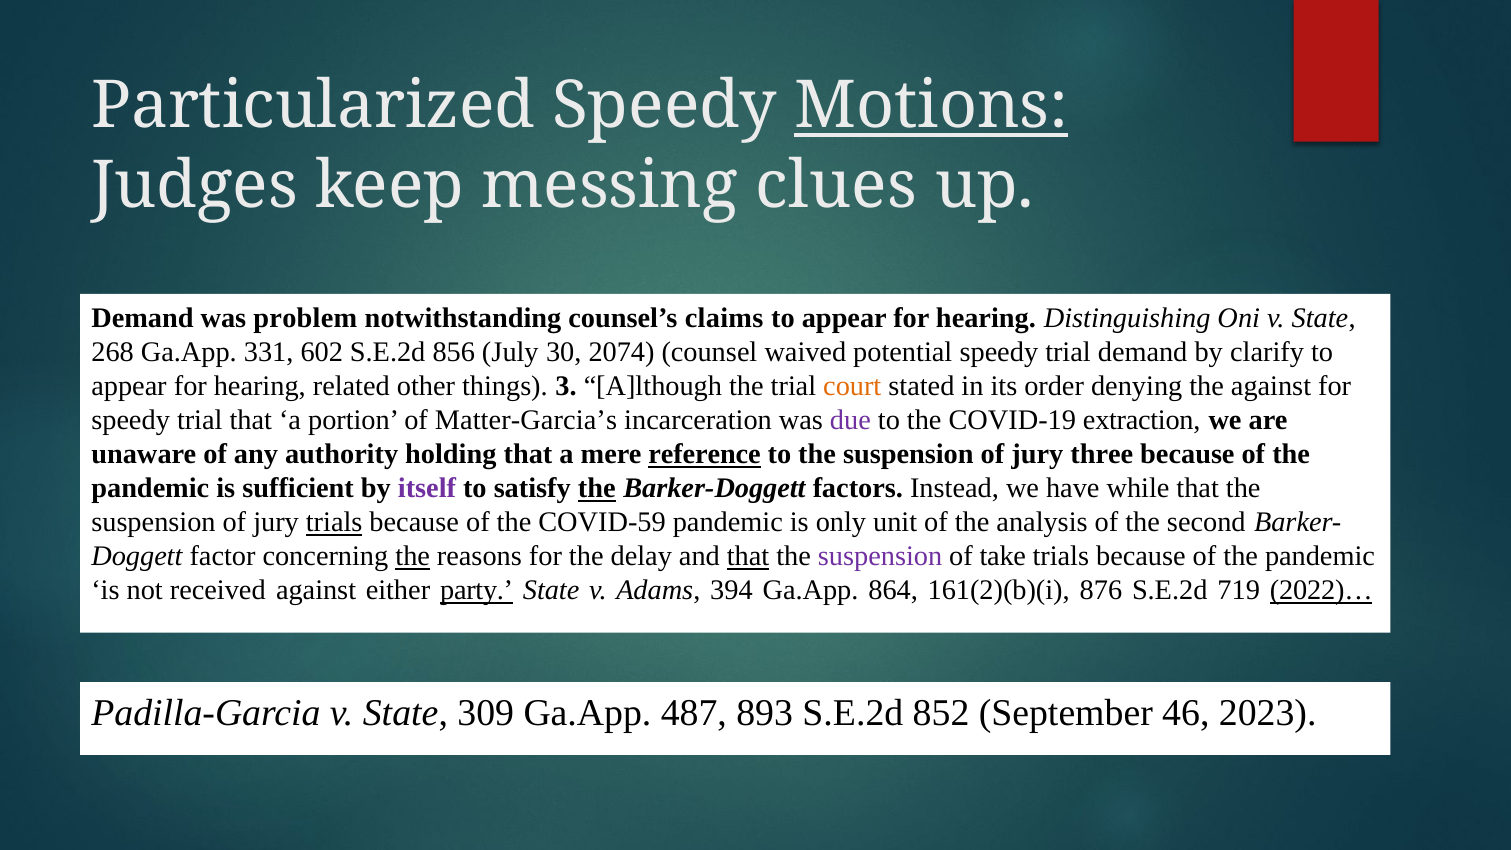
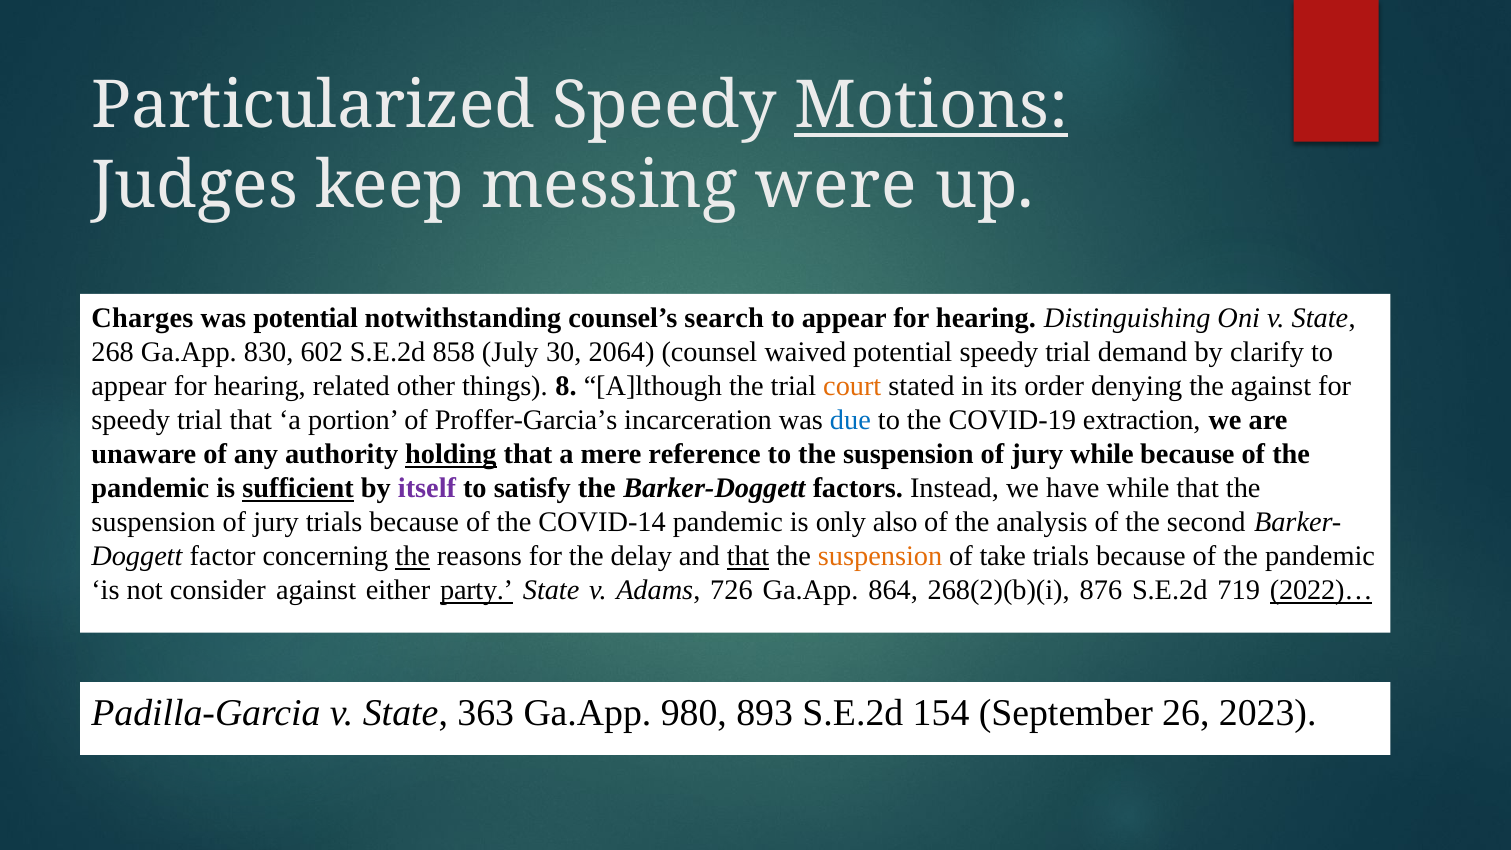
clues: clues -> were (836, 185)
Demand: Demand -> Charges (142, 318)
was problem: problem -> potential (306, 318)
claims: claims -> search (724, 318)
331: 331 -> 830 (269, 352)
856: 856 -> 858 (454, 352)
2074: 2074 -> 2064 (622, 352)
3: 3 -> 8 (566, 386)
Matter-Garcia’s: Matter-Garcia’s -> Proffer-Garcia’s (526, 420)
due colour: purple -> blue (850, 420)
holding underline: none -> present (451, 454)
reference underline: present -> none (705, 454)
jury three: three -> while (1102, 454)
sufficient underline: none -> present (298, 488)
the underline: present -> none (597, 488)
trials underline: present -> none (334, 522)
COVID-59: COVID-59 -> COVID-14 (602, 522)
unit: unit -> also (895, 522)
suspension colour: purple -> orange (880, 556)
received: received -> consider (218, 590)
394: 394 -> 726 (731, 590)
161(2)(b)(i: 161(2)(b)(i -> 268(2)(b)(i (999, 590)
309: 309 -> 363 (486, 713)
487: 487 -> 980 (694, 713)
852: 852 -> 154 (941, 713)
46: 46 -> 26 (1186, 713)
